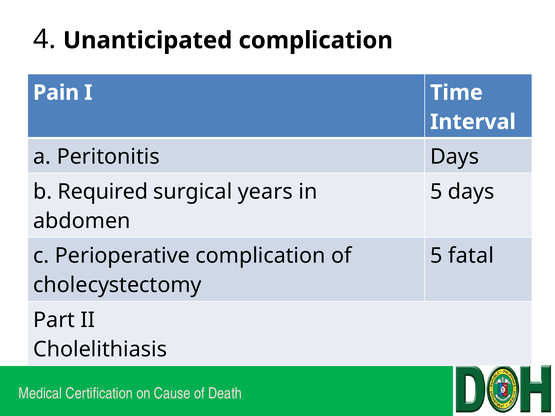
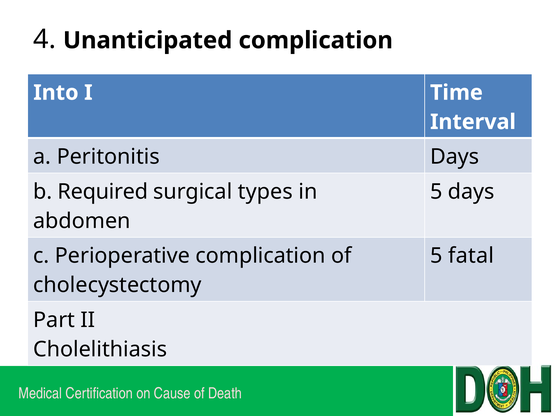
Pain: Pain -> Into (56, 93)
years: years -> types (265, 192)
